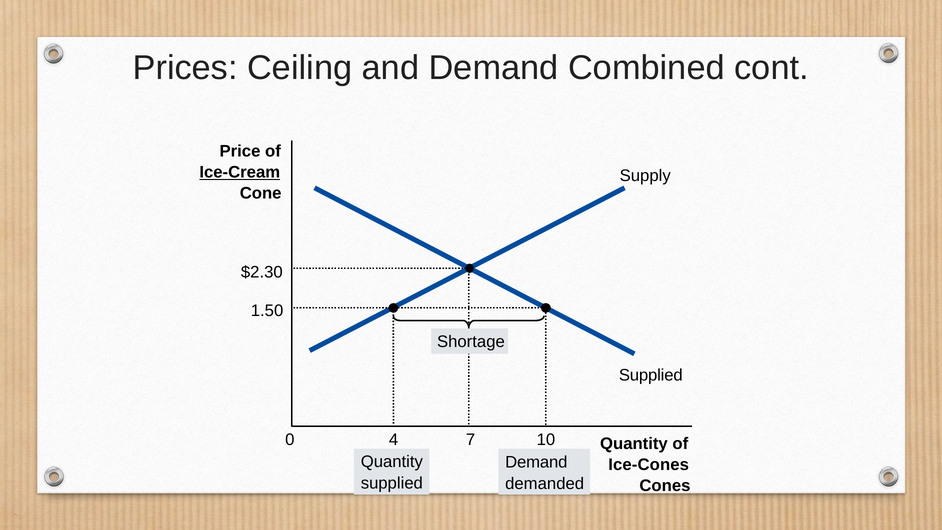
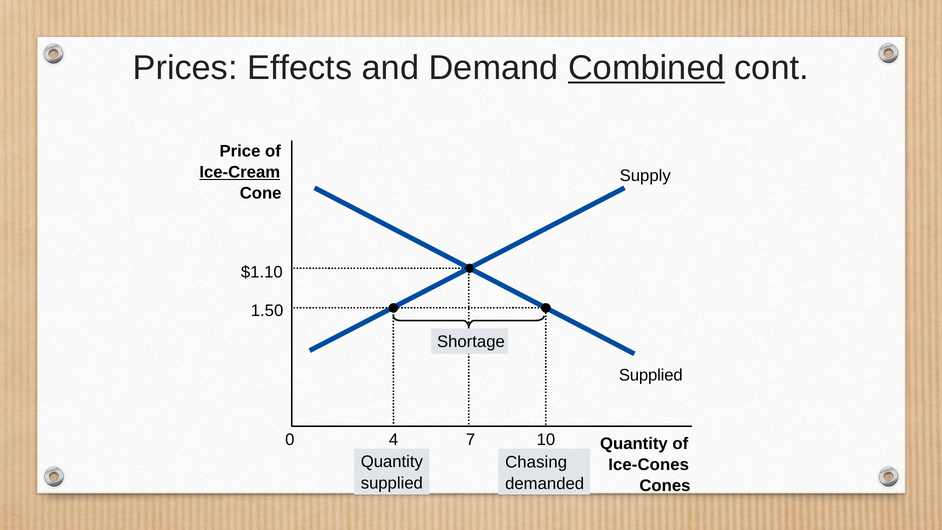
Ceiling: Ceiling -> Effects (300, 68)
Combined underline: none -> present (646, 68)
$2.30: $2.30 -> $1.10 (262, 272)
Demand: Demand -> Chasing (536, 462)
